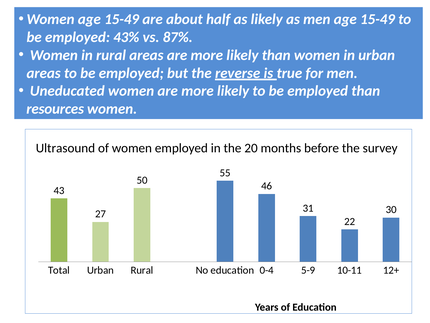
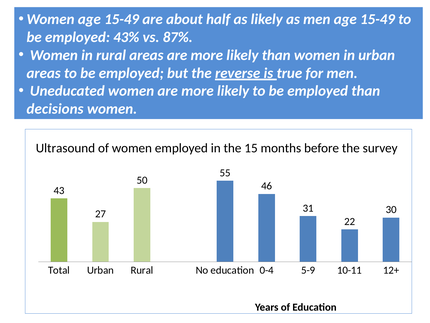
resources: resources -> decisions (55, 109)
20: 20 -> 15 (251, 148)
